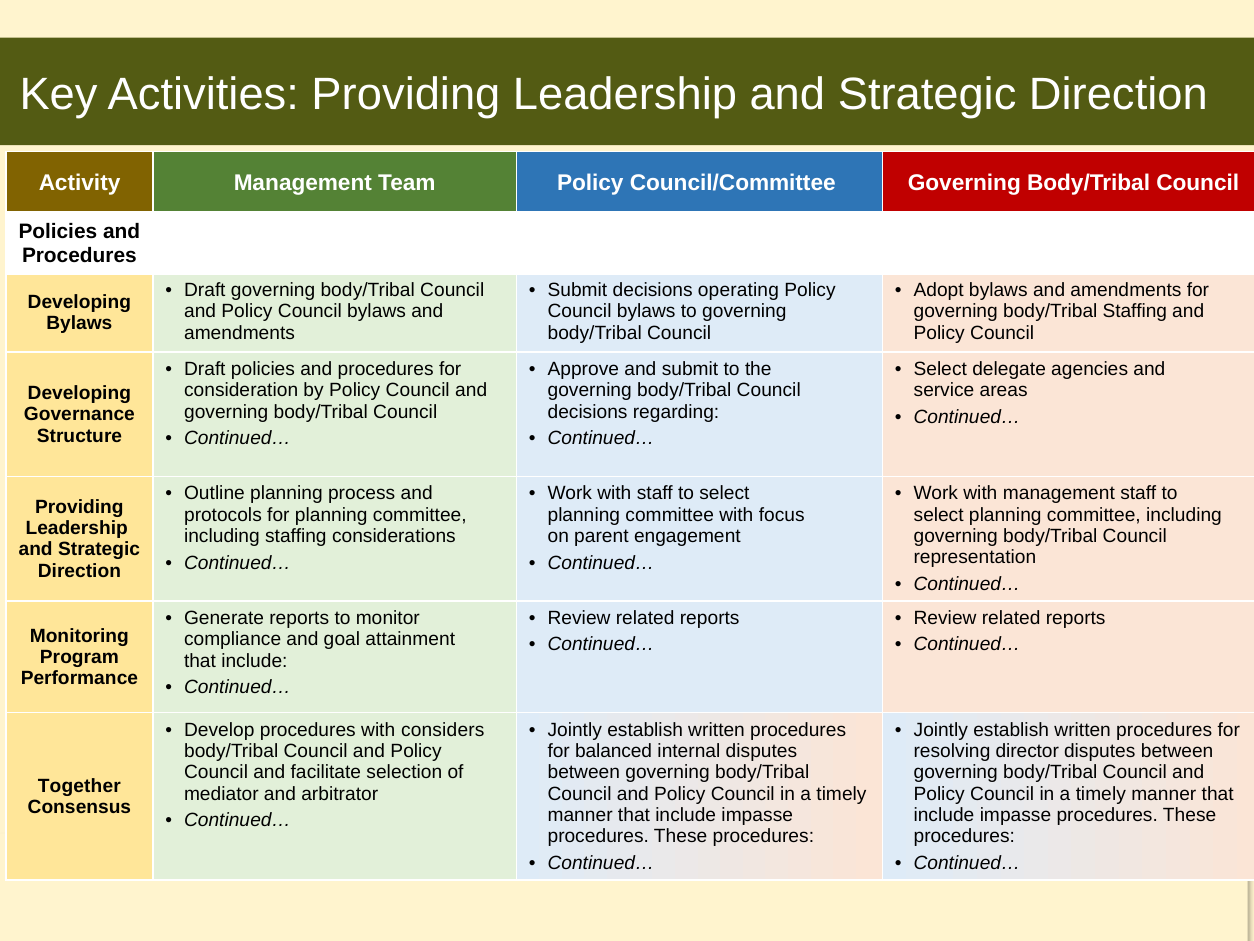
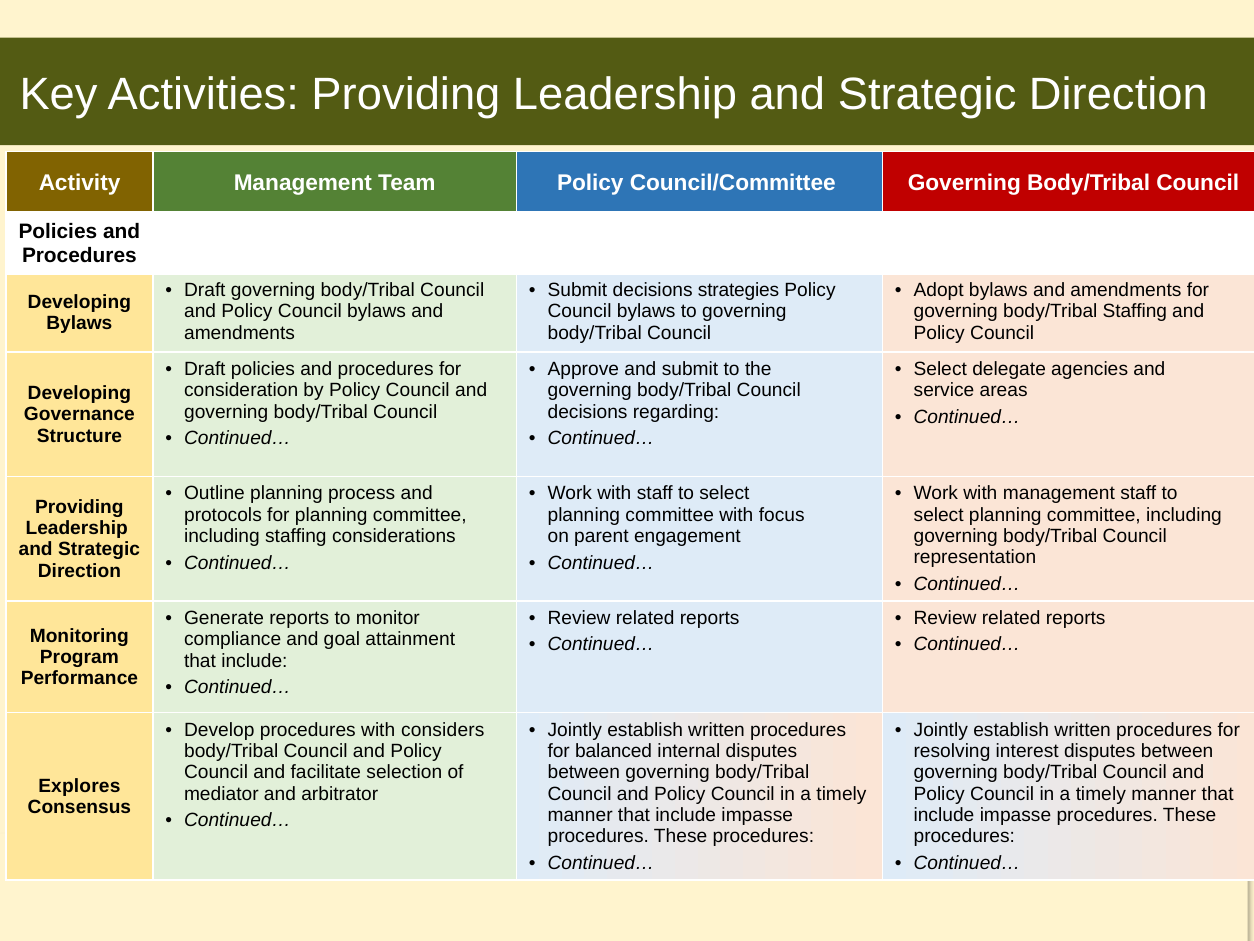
operating: operating -> strategies (739, 290)
director: director -> interest (1027, 751)
Together: Together -> Explores (79, 785)
